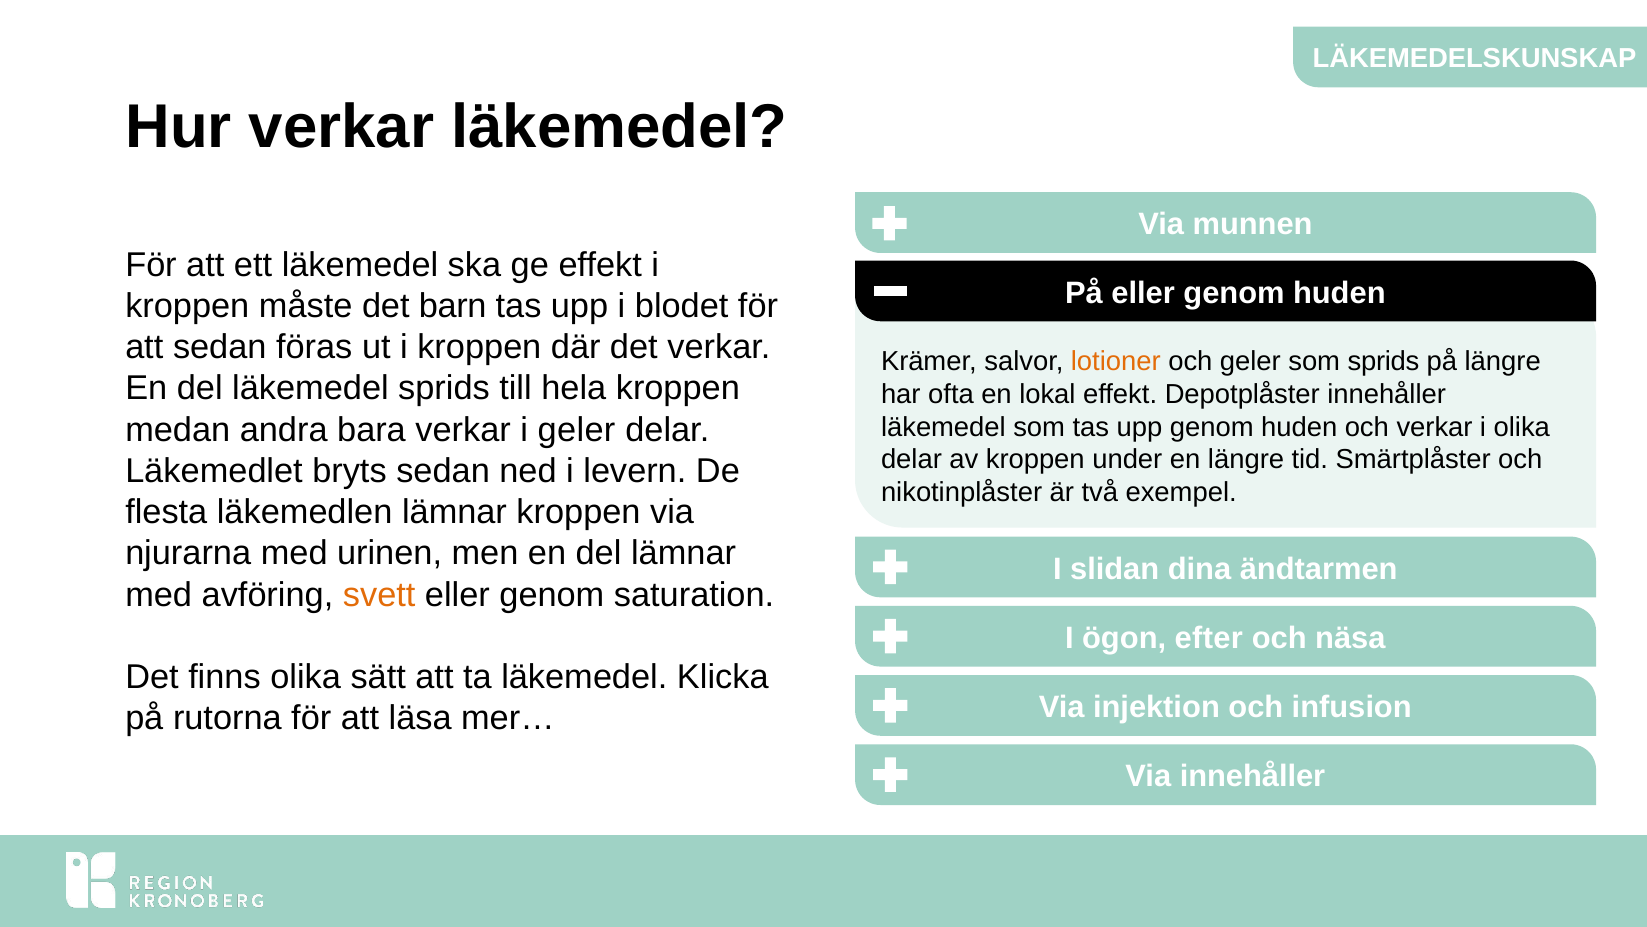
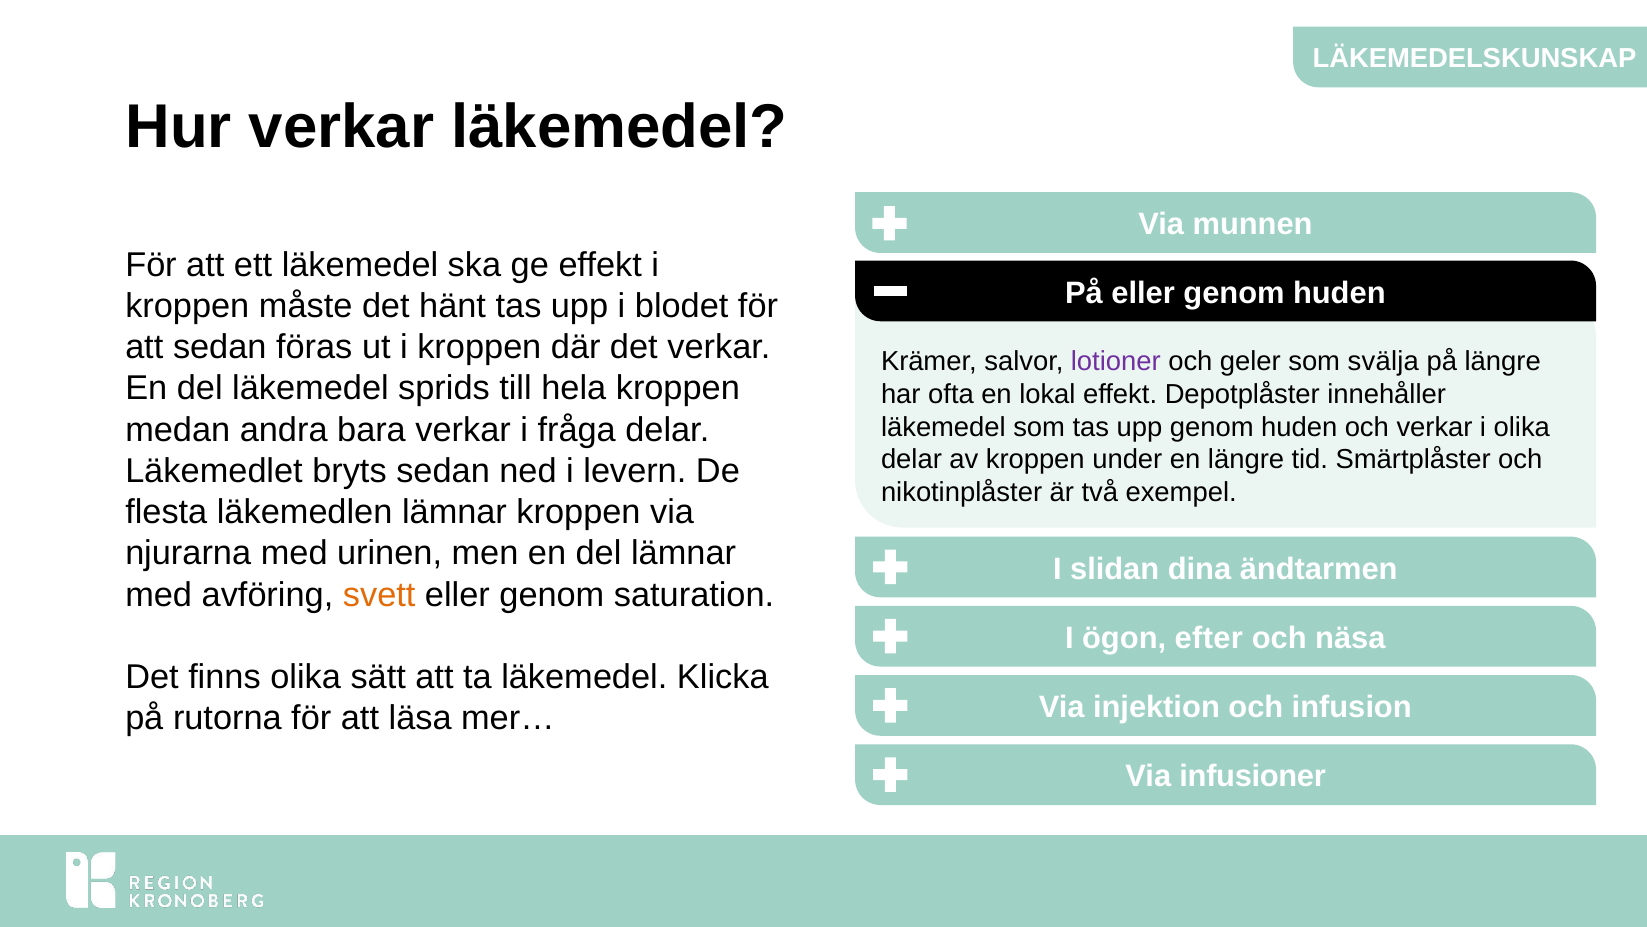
barn: barn -> hänt (453, 306)
lotioner colour: orange -> purple (1116, 361)
som sprids: sprids -> svälja (1383, 361)
i geler: geler -> fråga (577, 430)
Via innehåller: innehåller -> infusioner (1253, 776)
